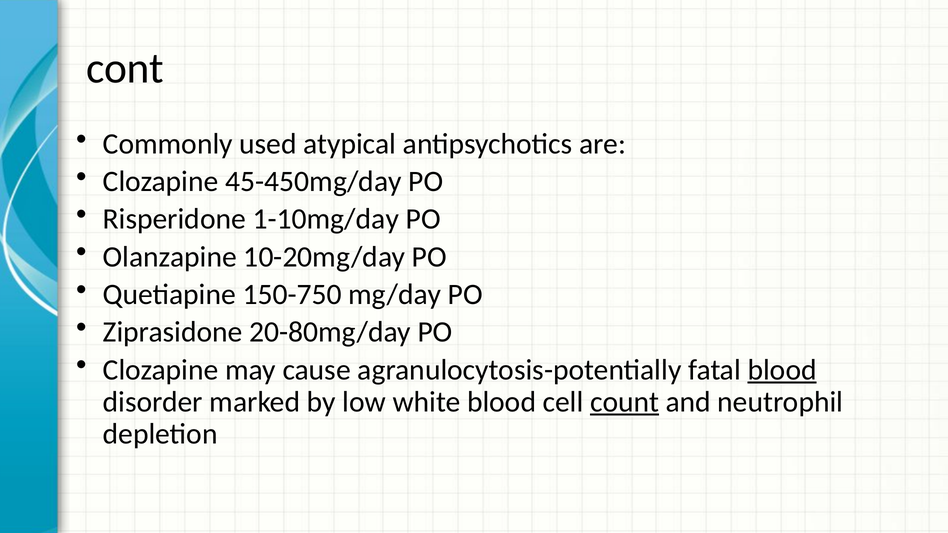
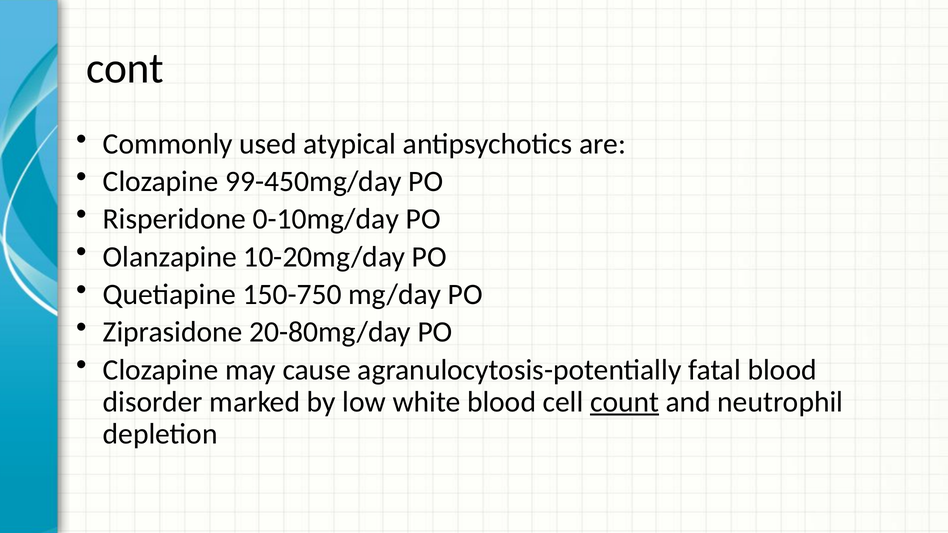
45-450mg/day: 45-450mg/day -> 99-450mg/day (313, 182)
1-10mg/day: 1-10mg/day -> 0-10mg/day (326, 219)
blood underline: present -> none (782, 370)
